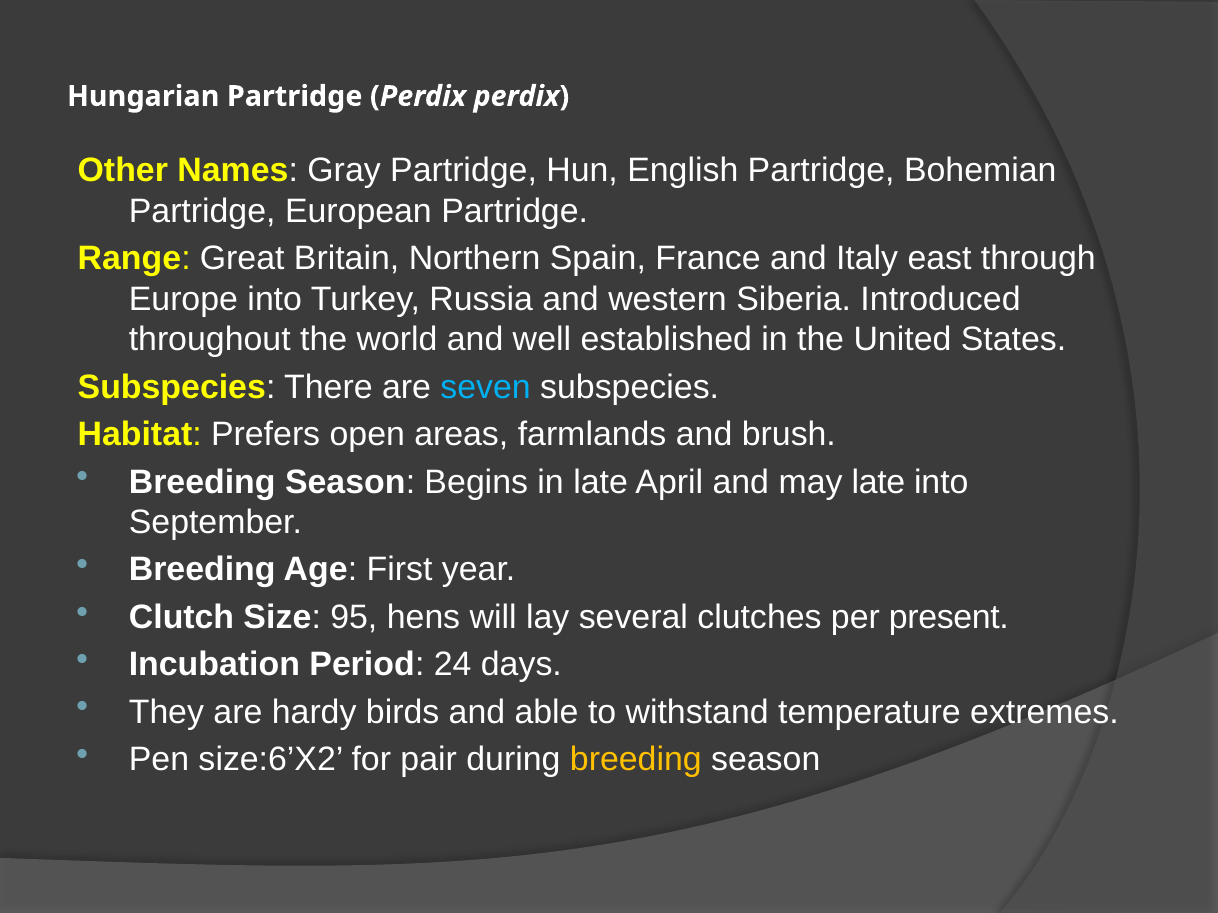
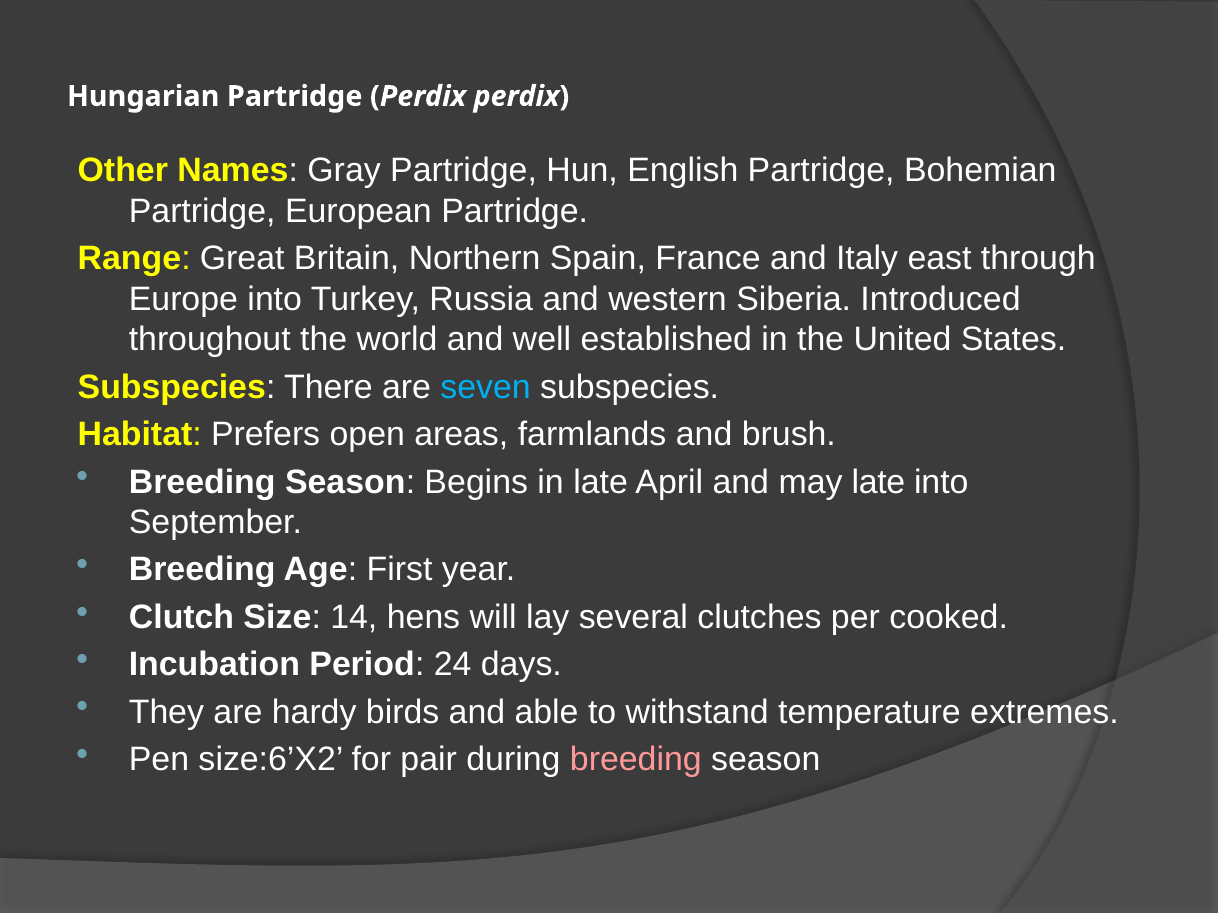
95: 95 -> 14 (354, 617)
present: present -> cooked (949, 617)
breeding colour: yellow -> pink (636, 760)
